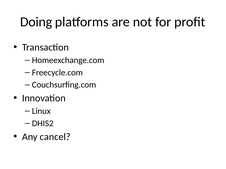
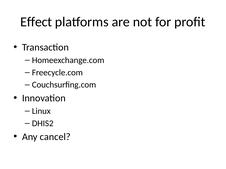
Doing: Doing -> Effect (36, 22)
